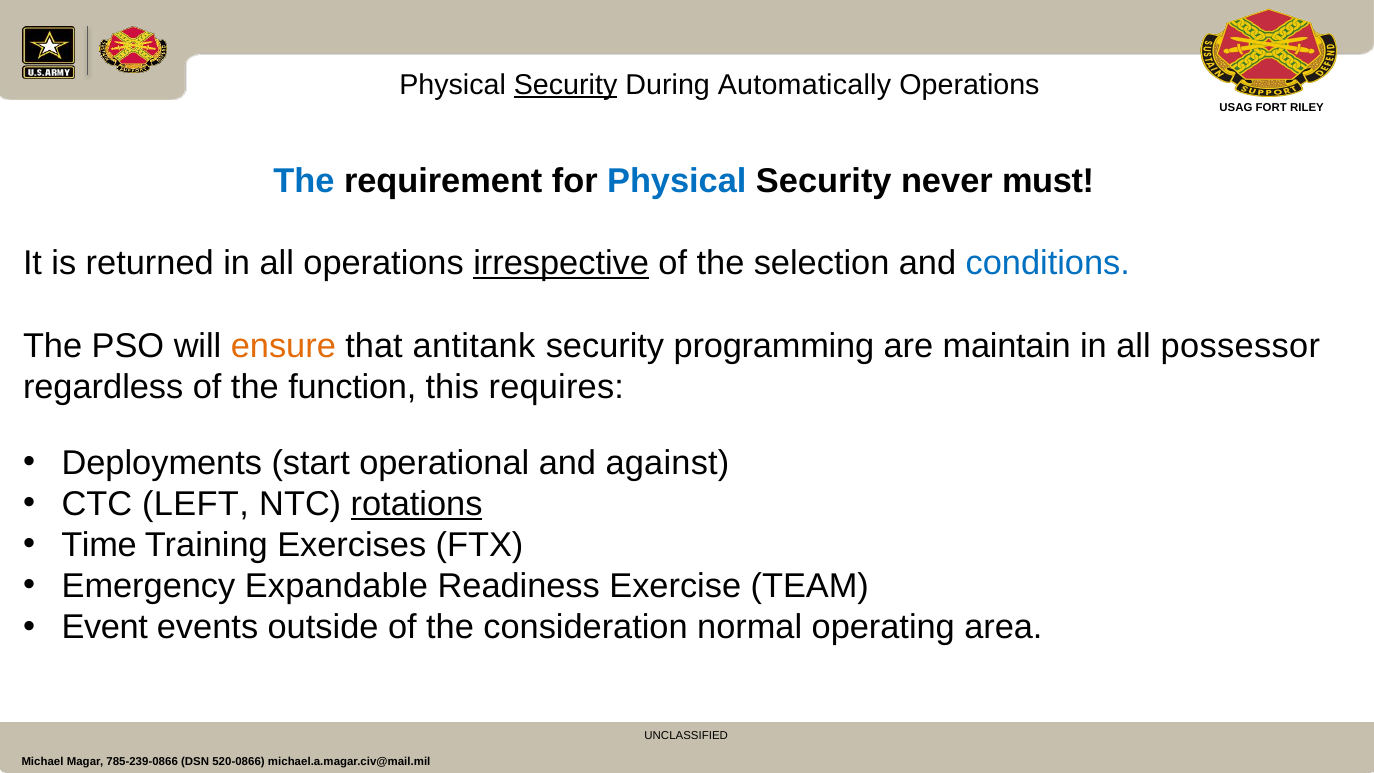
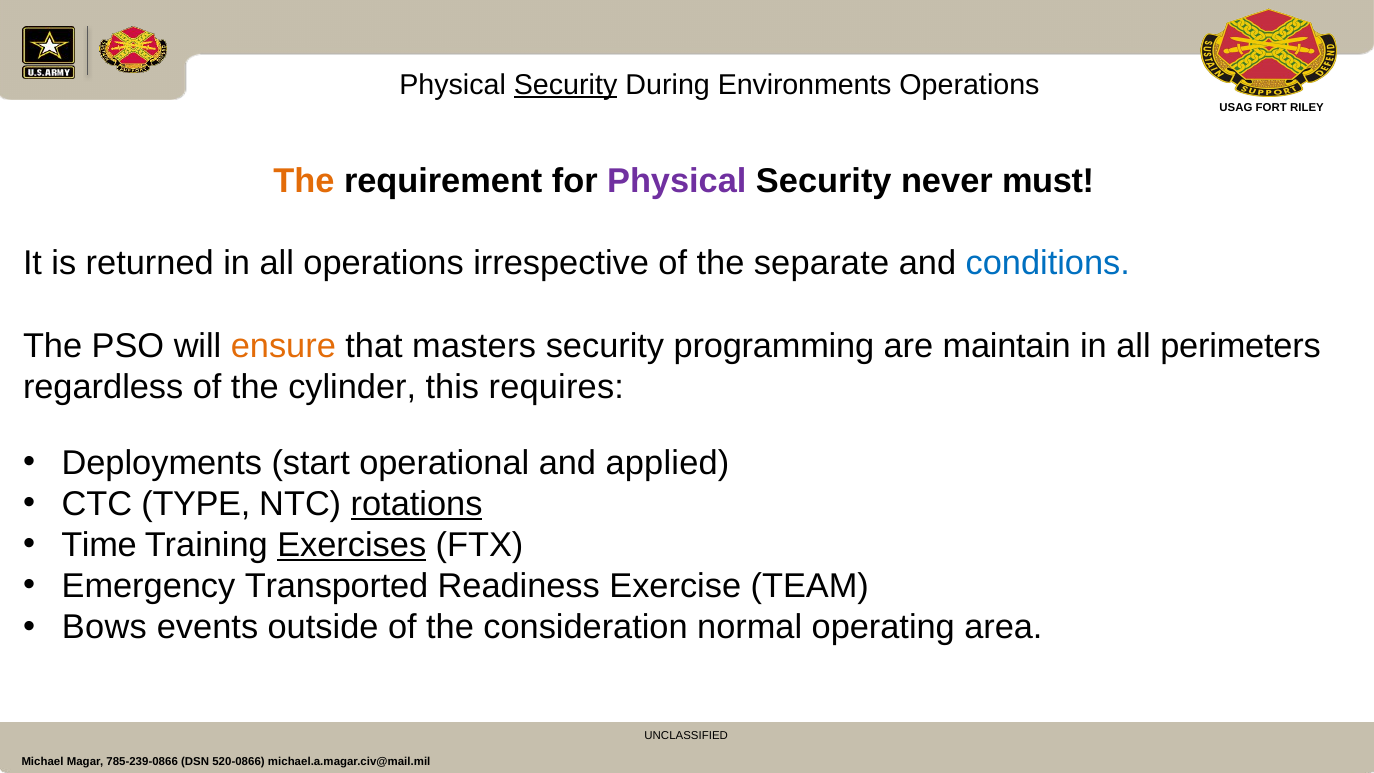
Automatically: Automatically -> Environments (805, 85)
The colour: blue -> orange (304, 181)
Physical colour: blue -> purple (677, 181)
irrespective underline: present -> none (561, 263)
selection: selection -> separate (821, 263)
antitank: antitank -> masters (474, 346)
possessor: possessor -> perimeters (1241, 346)
function: function -> cylinder (352, 387)
against: against -> applied (667, 463)
LEFT: LEFT -> TYPE (196, 504)
Exercises underline: none -> present (352, 545)
Expandable: Expandable -> Transported (337, 586)
Event: Event -> Bows (104, 628)
